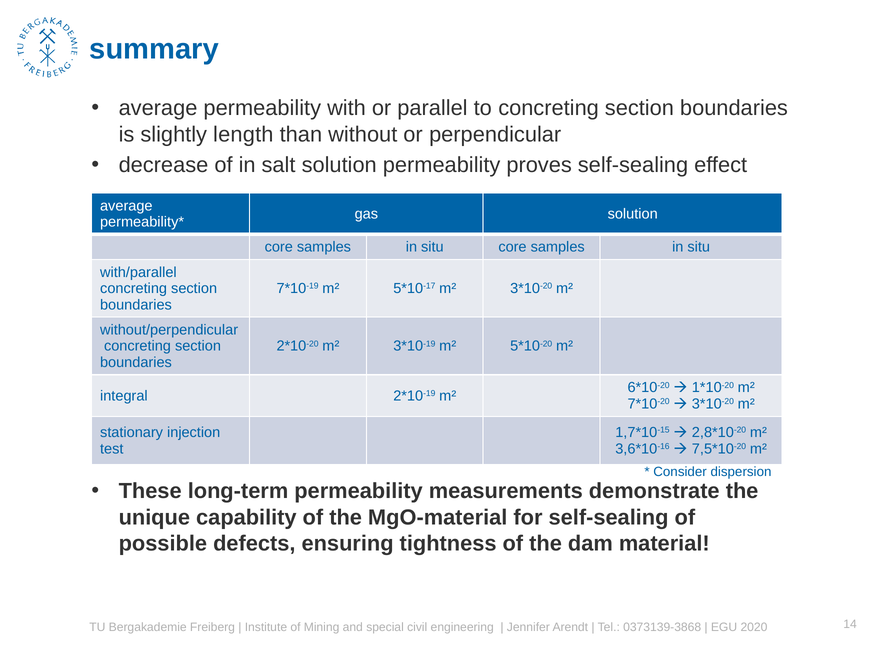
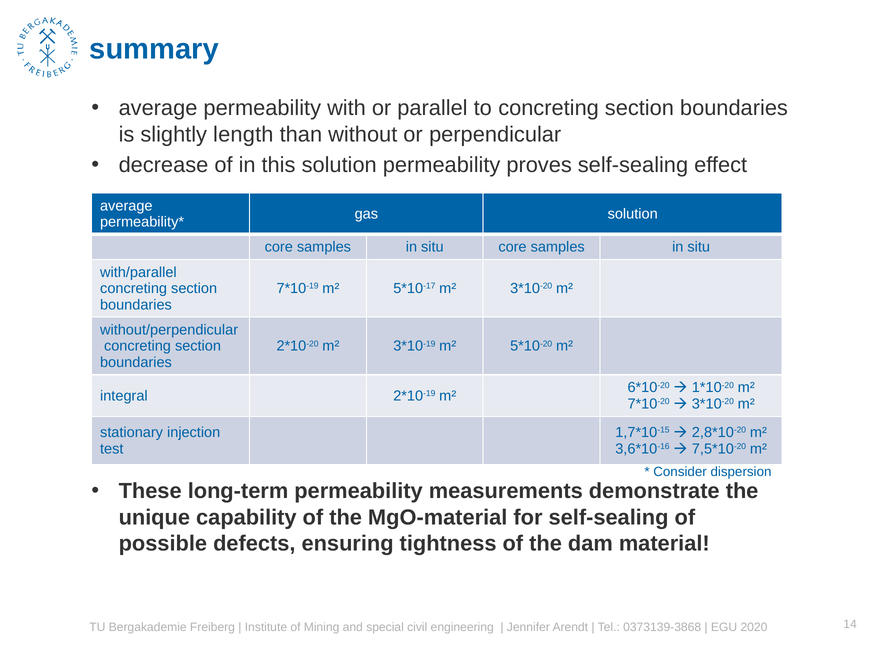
salt: salt -> this (279, 165)
